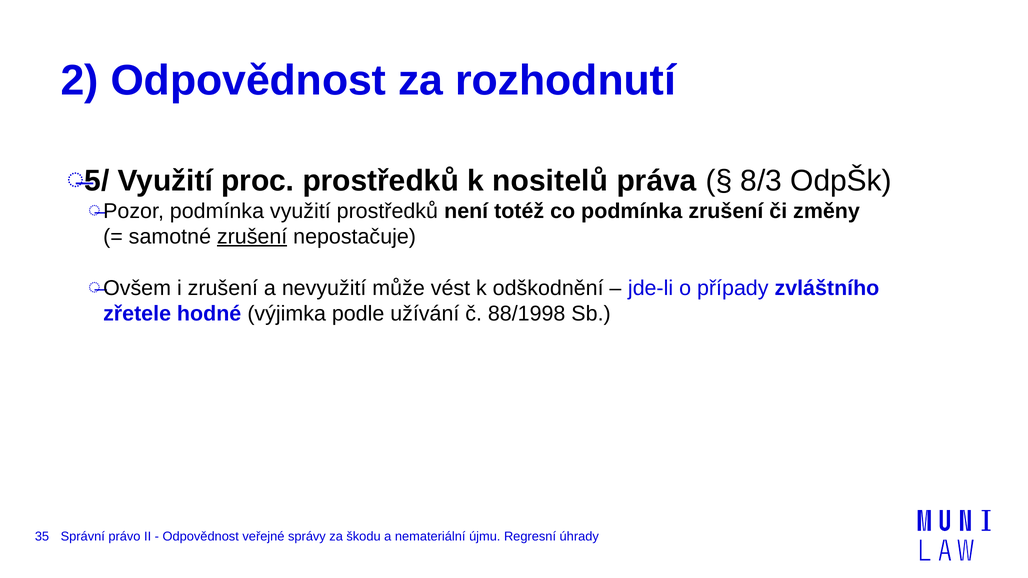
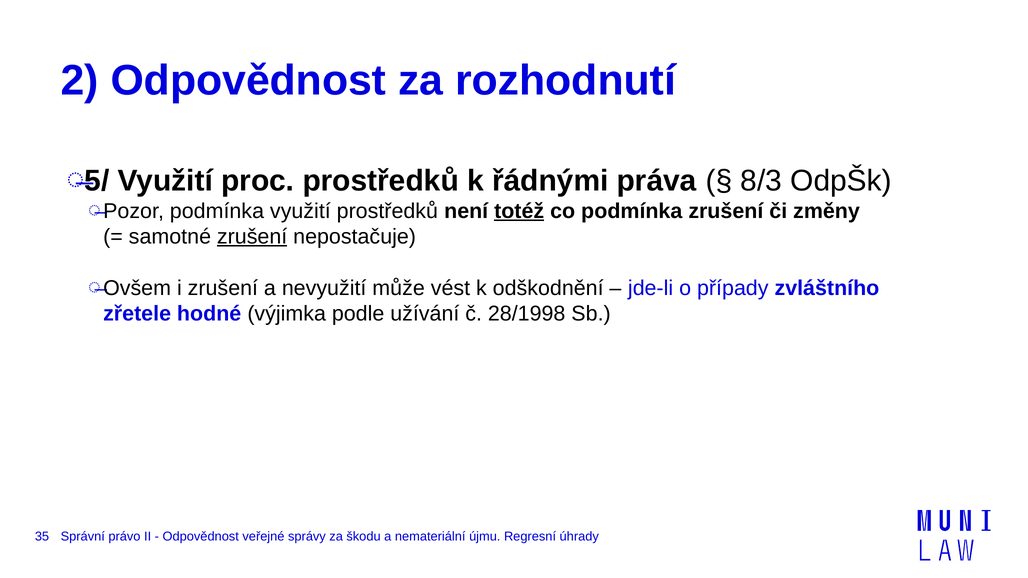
nositelů: nositelů -> řádnými (550, 181)
totéž underline: none -> present (519, 211)
88/1998: 88/1998 -> 28/1998 (527, 314)
